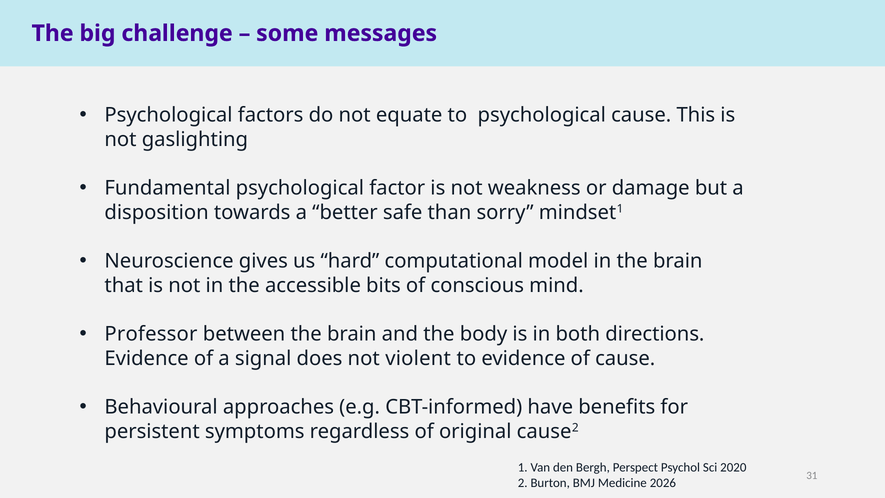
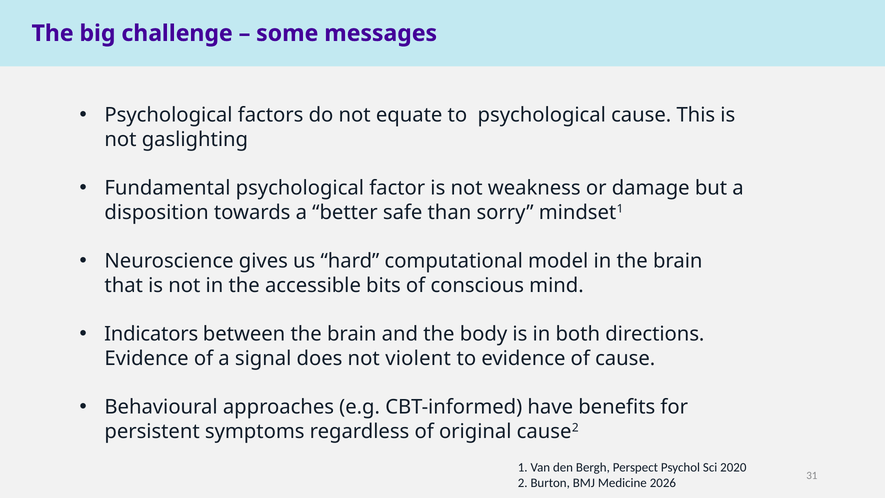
Professor: Professor -> Indicators (151, 334)
